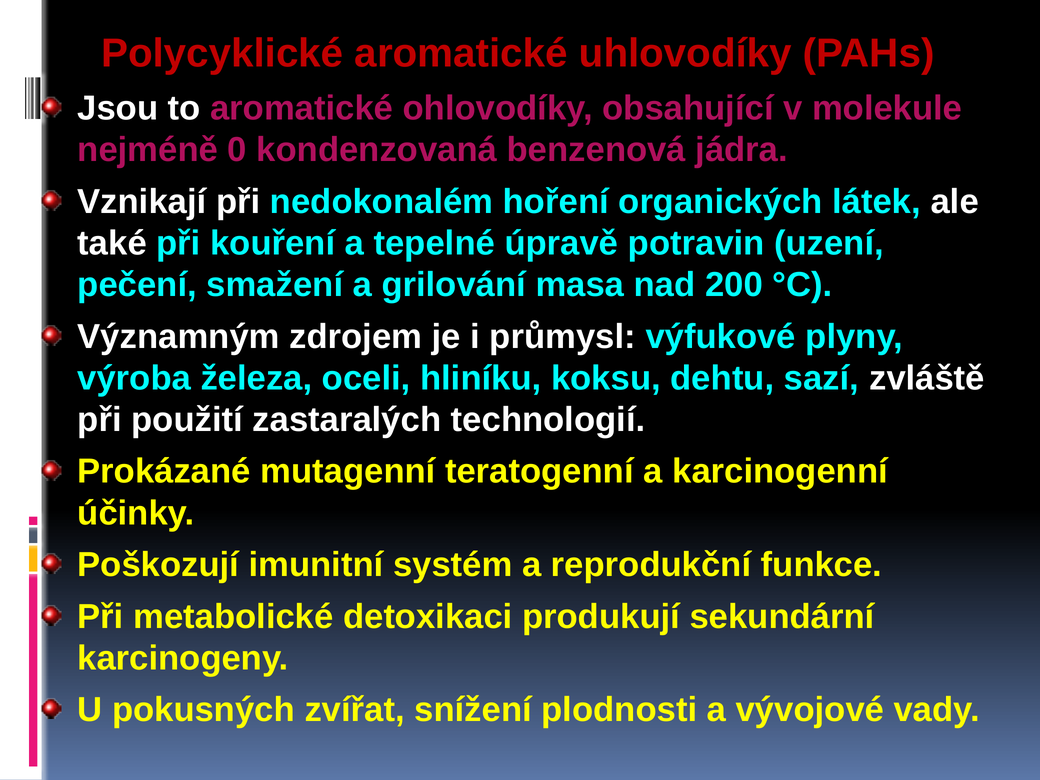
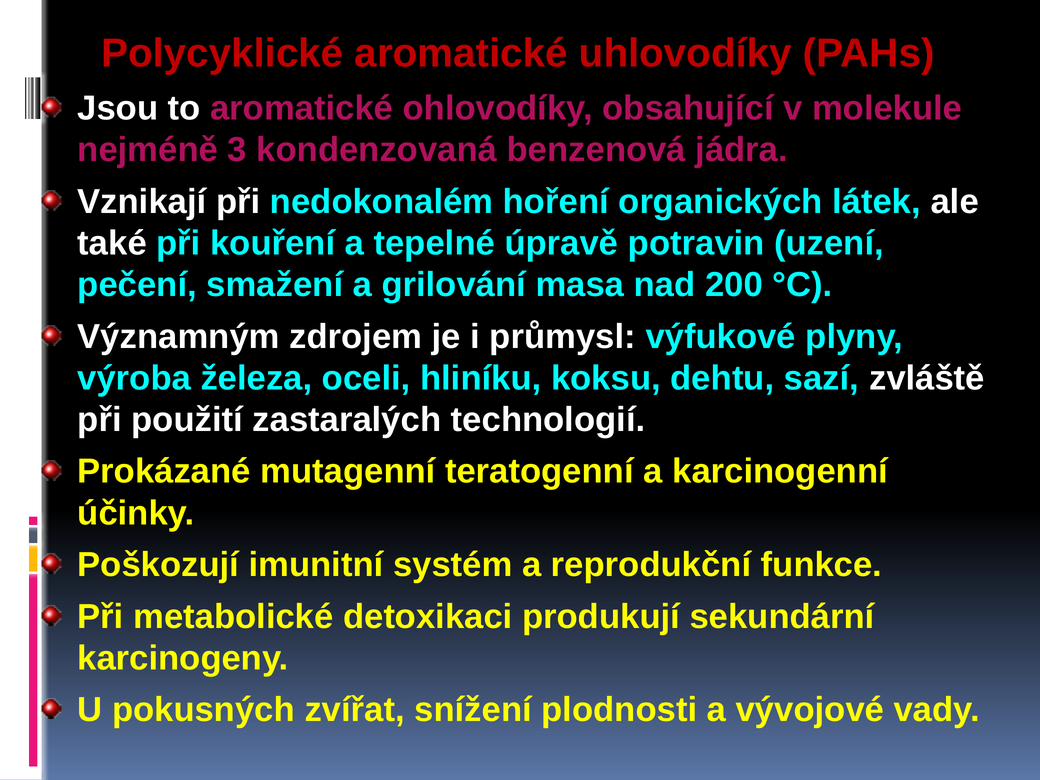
0: 0 -> 3 (237, 150)
